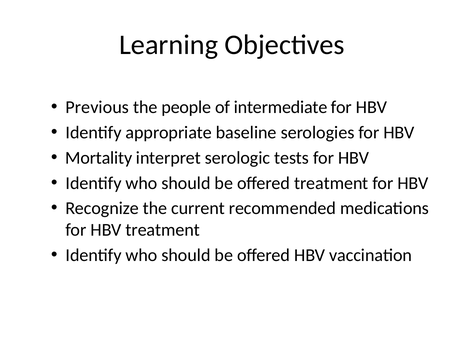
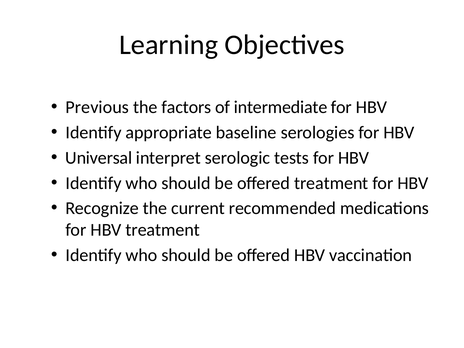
people: people -> factors (186, 107)
Mortality: Mortality -> Universal (99, 158)
